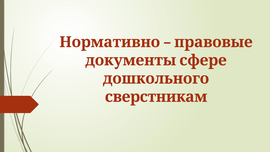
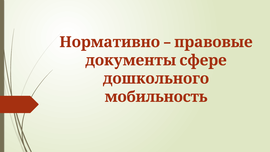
сверстникам: сверстникам -> мобильность (156, 97)
